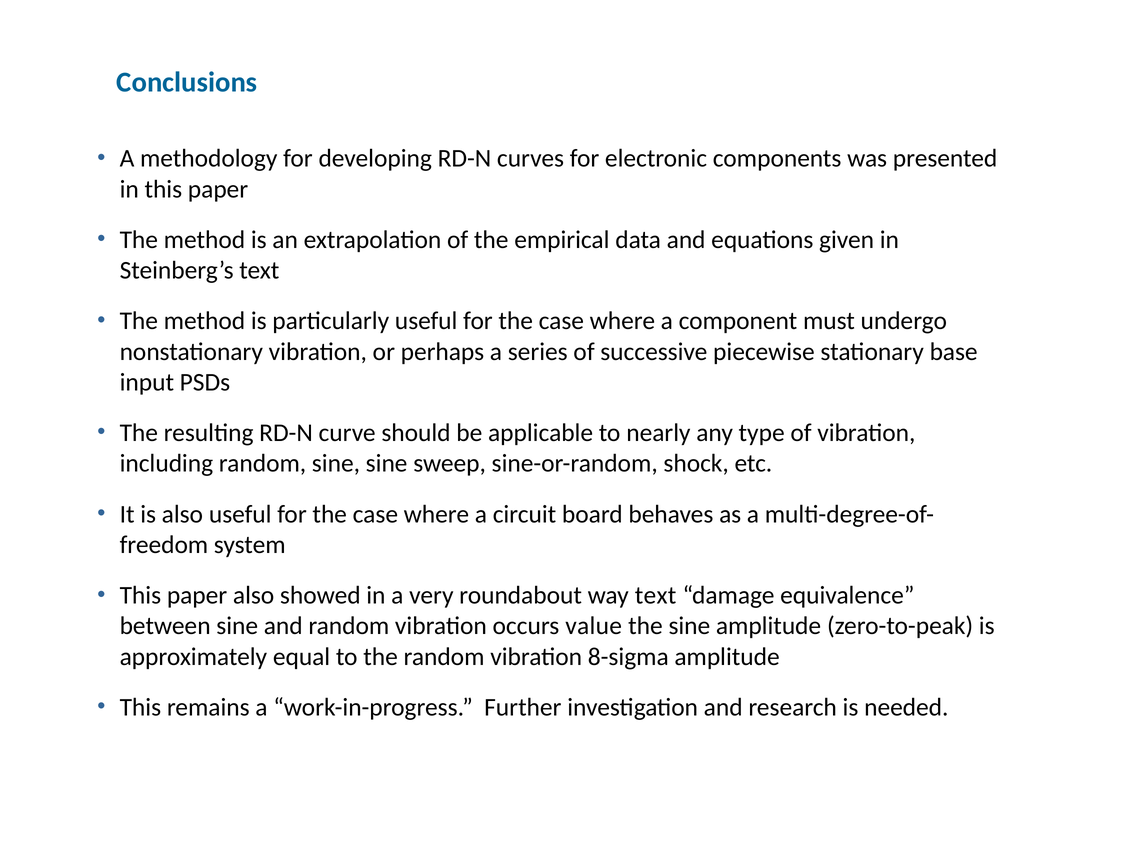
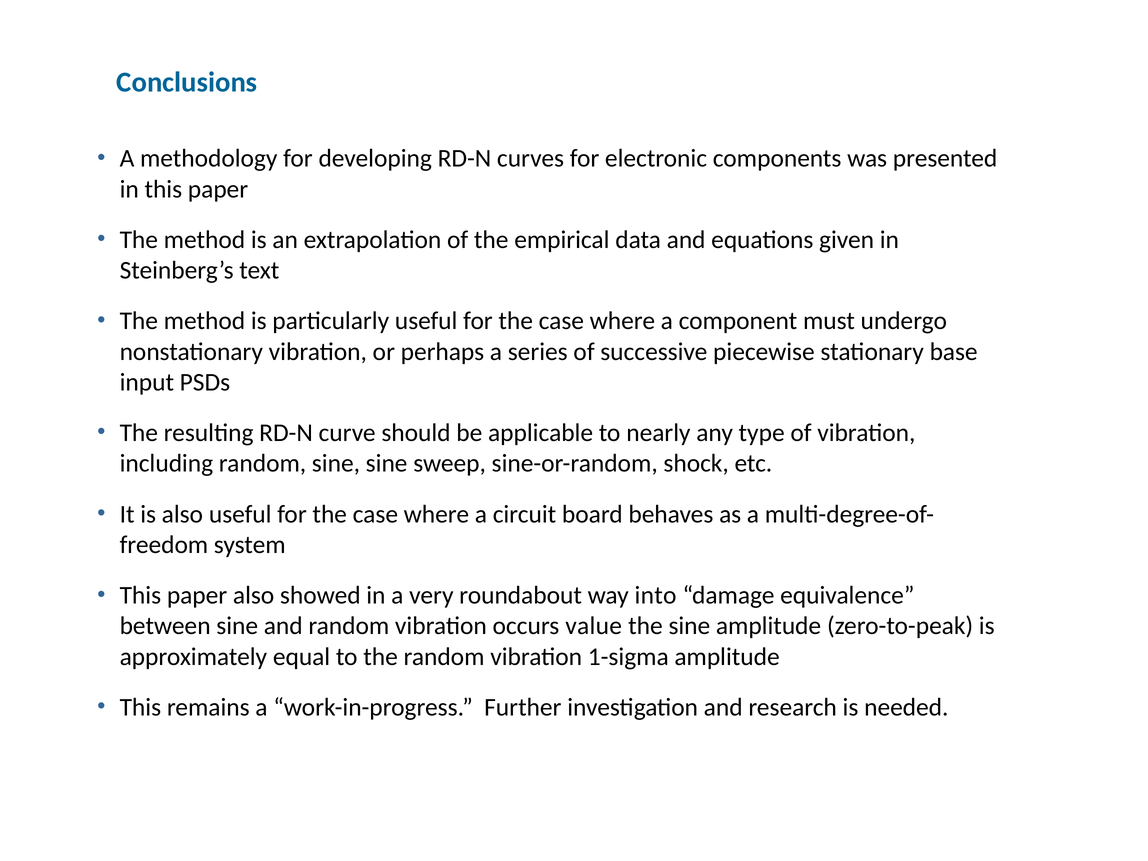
way text: text -> into (656, 595)
8-sigma: 8-sigma -> 1-sigma (628, 657)
